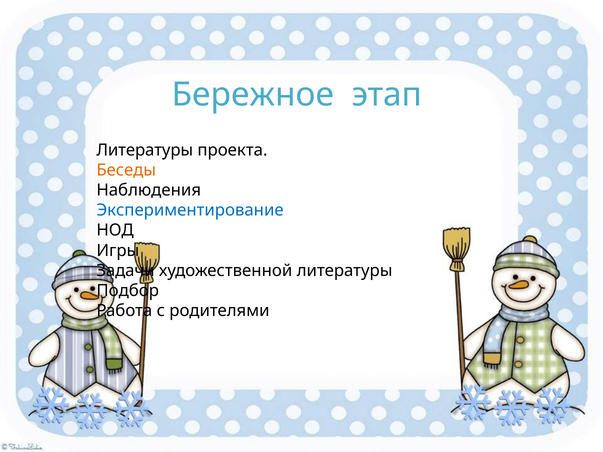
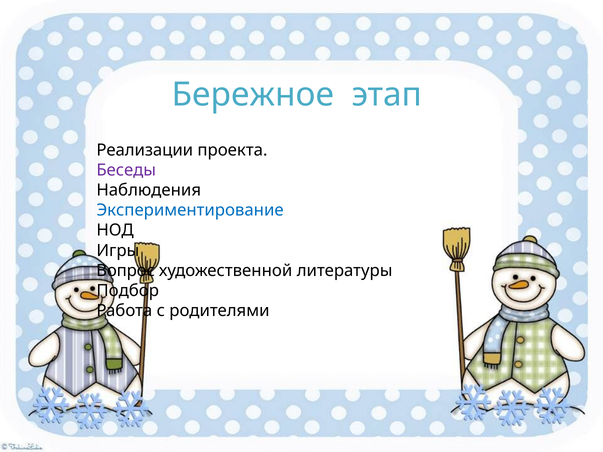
Литературы: Литературы -> Реализации (145, 150)
Беседы colour: orange -> purple (126, 170)
Задачи: Задачи -> Вопрос (126, 271)
